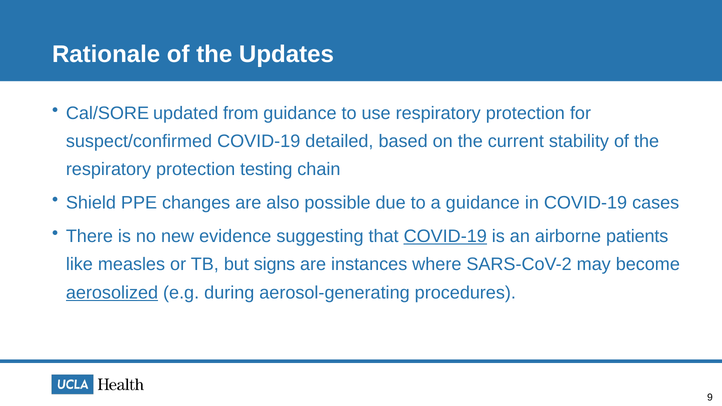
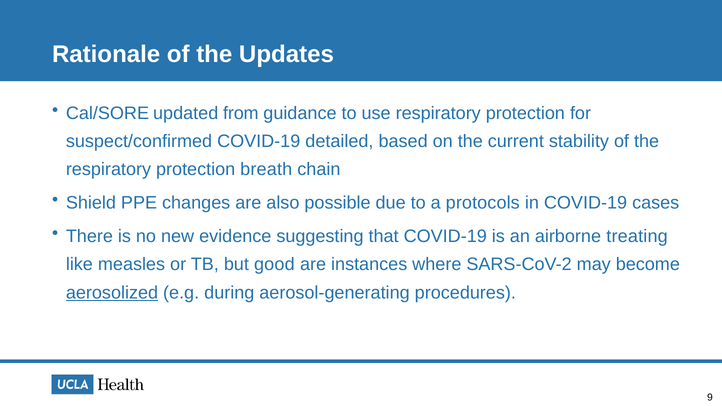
testing: testing -> breath (266, 169)
a guidance: guidance -> protocols (483, 203)
COVID-19 underline: present -> none (445, 236)
patients: patients -> treating (637, 236)
signs: signs -> good (274, 265)
